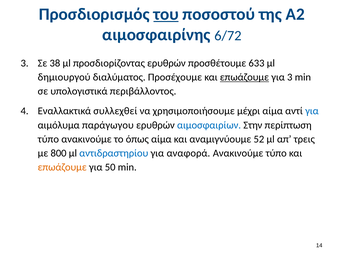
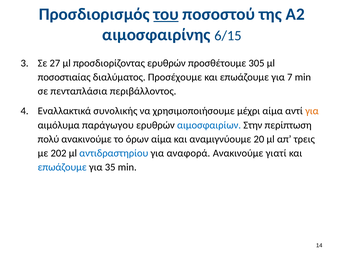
6/72: 6/72 -> 6/15 (228, 36)
38: 38 -> 27 (55, 63)
633: 633 -> 305 (256, 63)
δημιουργού: δημιουργού -> ποσοστιαίας (64, 77)
επωάζουμε underline: present -> none (244, 77)
για 3: 3 -> 7 (290, 77)
υπολογιστικά: υπολογιστικά -> πενταπλάσια (79, 91)
συλλεχθεί: συλλεχθεί -> συνολικής (115, 111)
για colour: blue -> orange (312, 111)
τύπο: τύπο -> πολύ (48, 139)
όπως: όπως -> όρων (137, 139)
52: 52 -> 20 (259, 139)
800: 800 -> 202 (59, 153)
Ανακινούμε τύπο: τύπο -> γιατί (276, 153)
επωάζουμε colour: orange -> blue (62, 167)
50: 50 -> 35 (110, 167)
